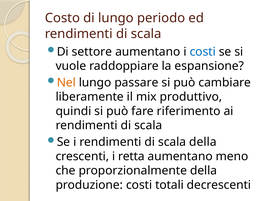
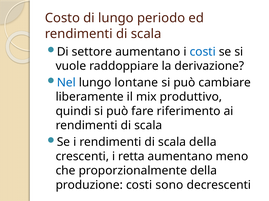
espansione: espansione -> derivazione (209, 66)
Nel colour: orange -> blue (66, 83)
passare: passare -> lontane (136, 83)
totali: totali -> sono (169, 186)
